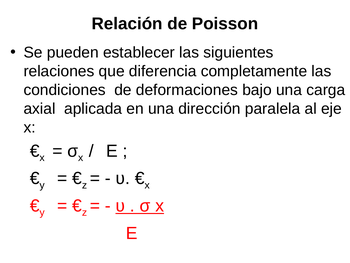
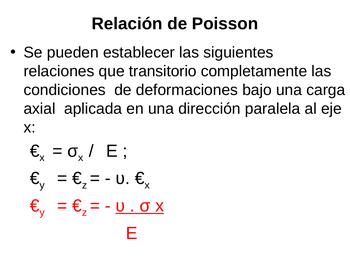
diferencia: diferencia -> transitorio (163, 71)
